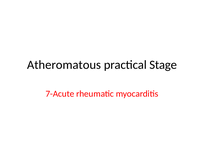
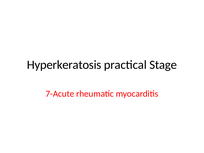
Atheromatous: Atheromatous -> Hyperkeratosis (64, 65)
